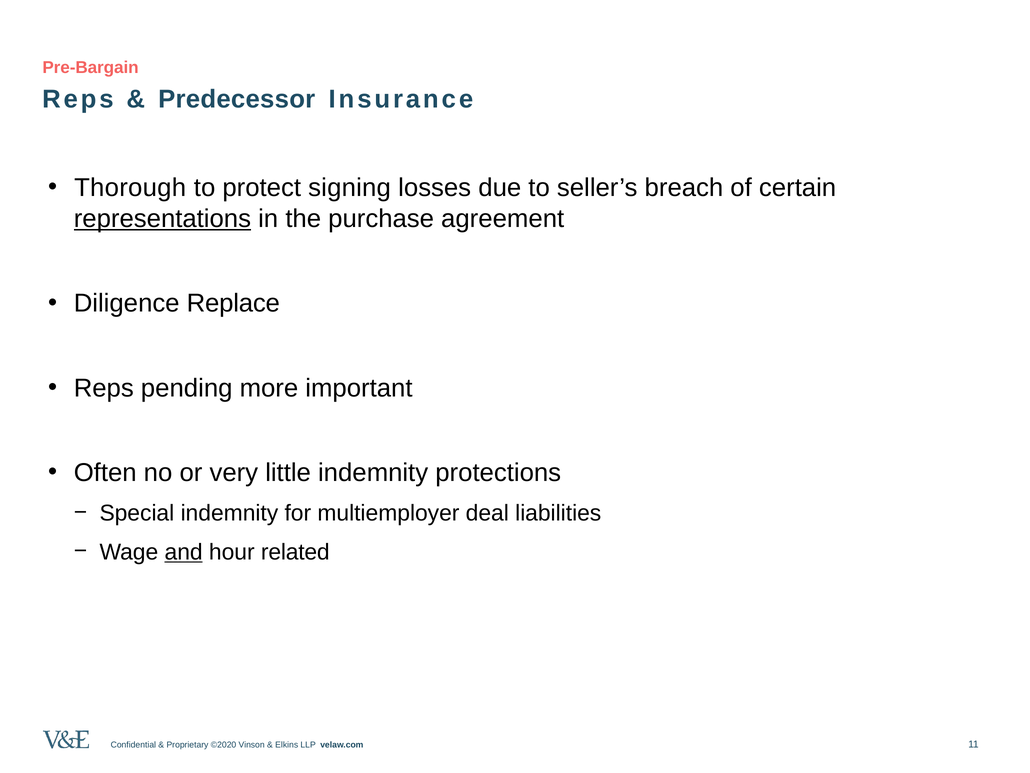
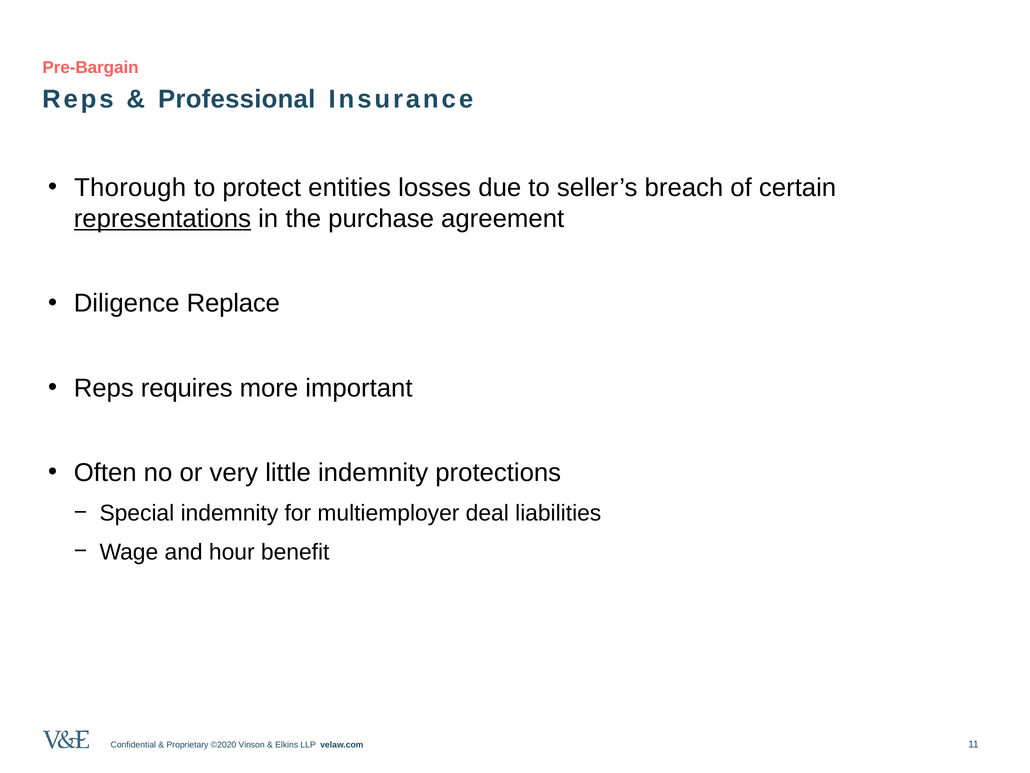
Predecessor: Predecessor -> Professional (237, 99)
signing: signing -> entities (350, 188)
pending: pending -> requires (187, 388)
and underline: present -> none (184, 552)
related: related -> benefit (295, 552)
